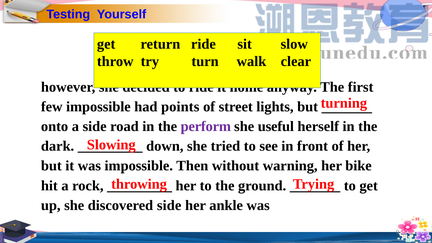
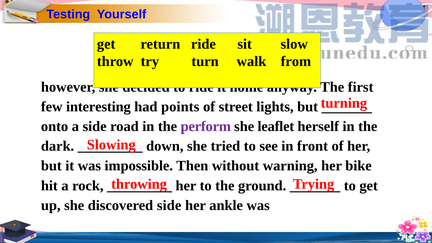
clear: clear -> from (296, 61)
few impossible: impossible -> interesting (98, 107)
useful: useful -> leaflet (276, 127)
